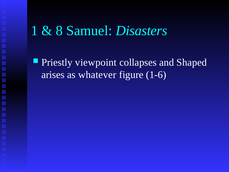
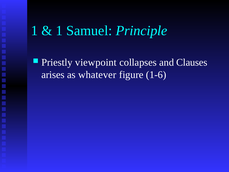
8: 8 -> 1 (59, 31)
Disasters: Disasters -> Principle (142, 31)
Shaped: Shaped -> Clauses (192, 62)
